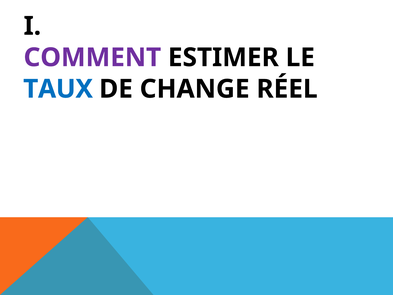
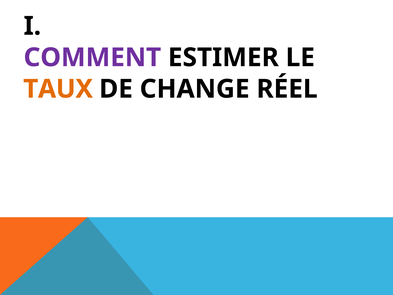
TAUX colour: blue -> orange (58, 89)
